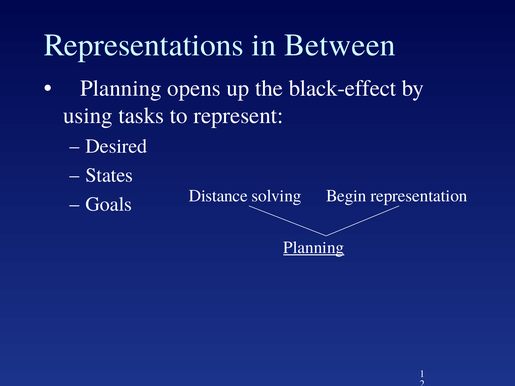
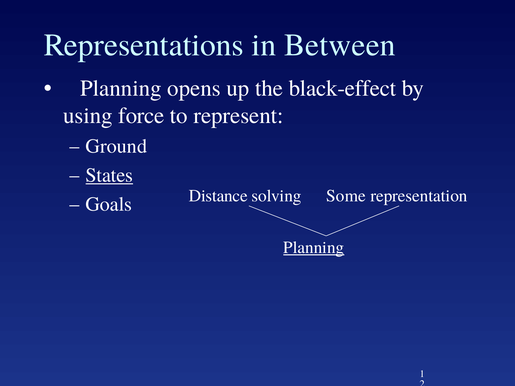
tasks: tasks -> force (141, 116)
Desired: Desired -> Ground (116, 146)
States underline: none -> present (109, 175)
Begin: Begin -> Some (346, 196)
